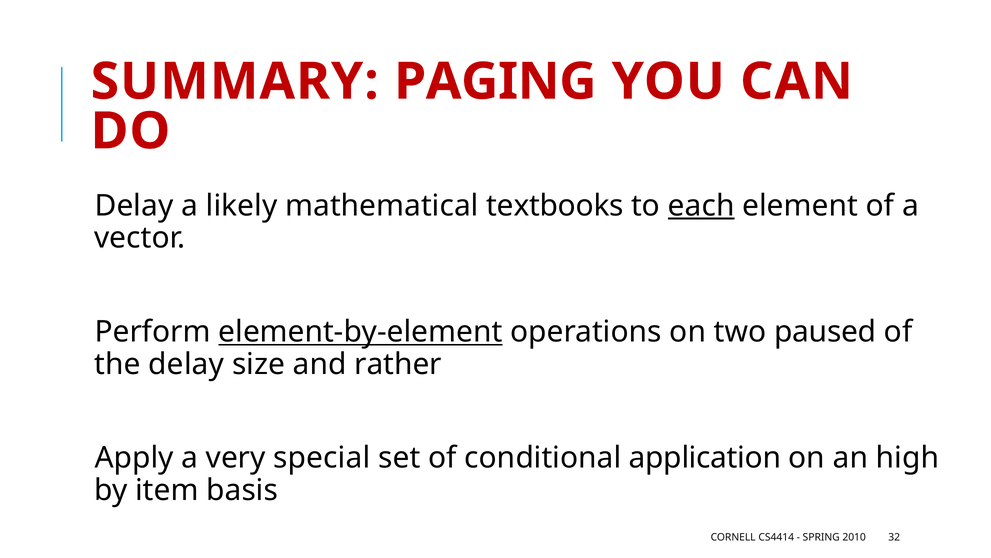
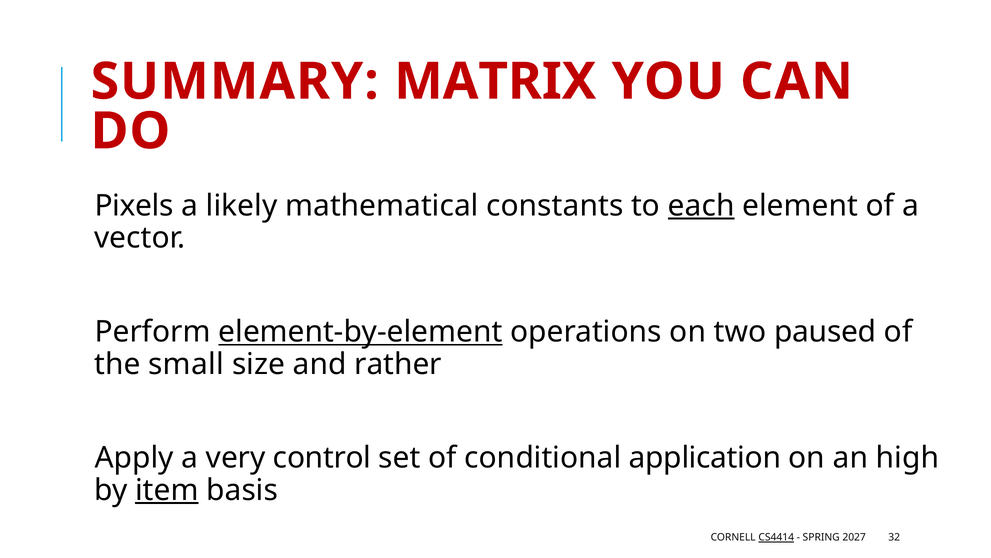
PAGING: PAGING -> MATRIX (495, 82)
Delay: Delay -> Pixels (134, 206)
textbooks: textbooks -> constants (555, 206)
the delay: delay -> small (186, 364)
special: special -> control (322, 457)
item underline: none -> present (167, 490)
CS4414 underline: none -> present (776, 537)
2010: 2010 -> 2027 (854, 537)
